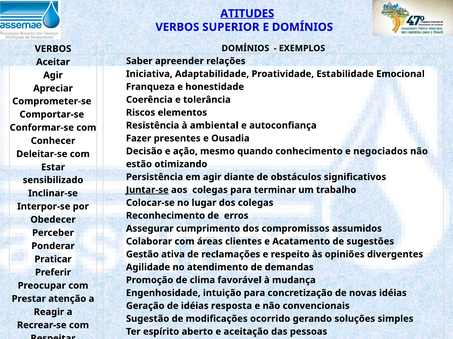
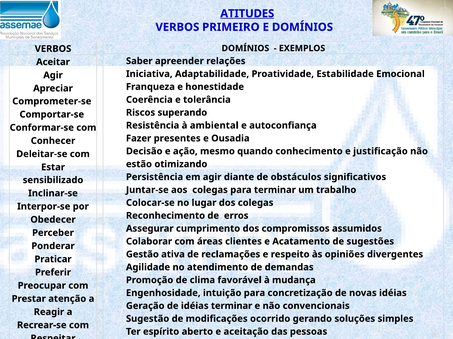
SUPERIOR: SUPERIOR -> PRIMEIRO (231, 27)
elementos: elementos -> superando (182, 113)
negociados: negociados -> justificação (380, 152)
Juntar-se underline: present -> none (147, 190)
idéias resposta: resposta -> terminar (232, 306)
